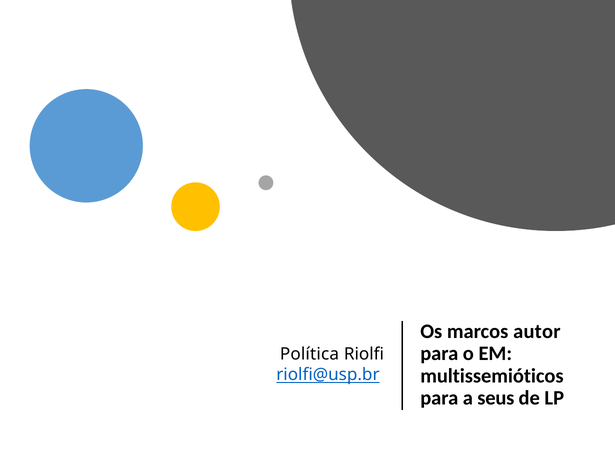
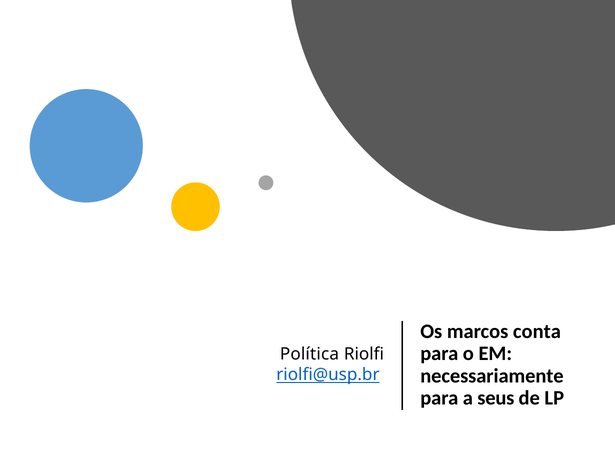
autor: autor -> conta (537, 331)
multissemióticos: multissemióticos -> necessariamente (492, 375)
